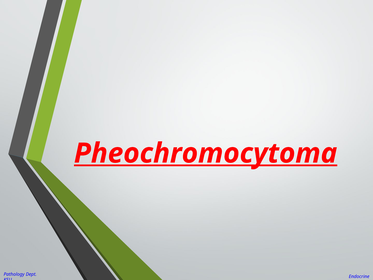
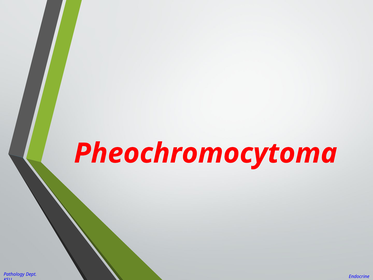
Pheochromocytoma underline: present -> none (206, 153)
